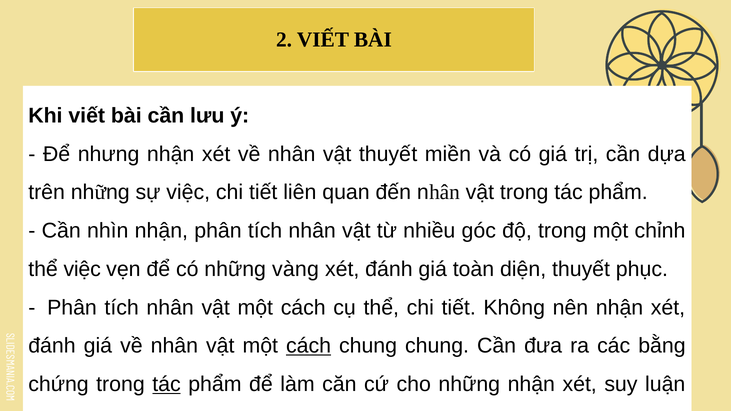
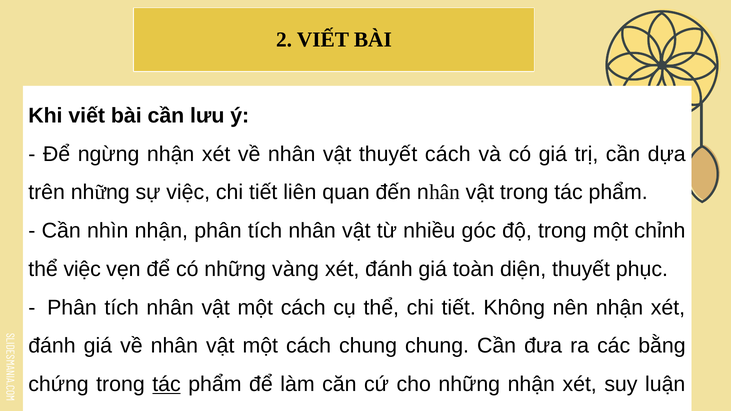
nhưng: nhưng -> ngừng (109, 154)
thuyết miền: miền -> cách (448, 154)
cách underline: present -> none (309, 346)
